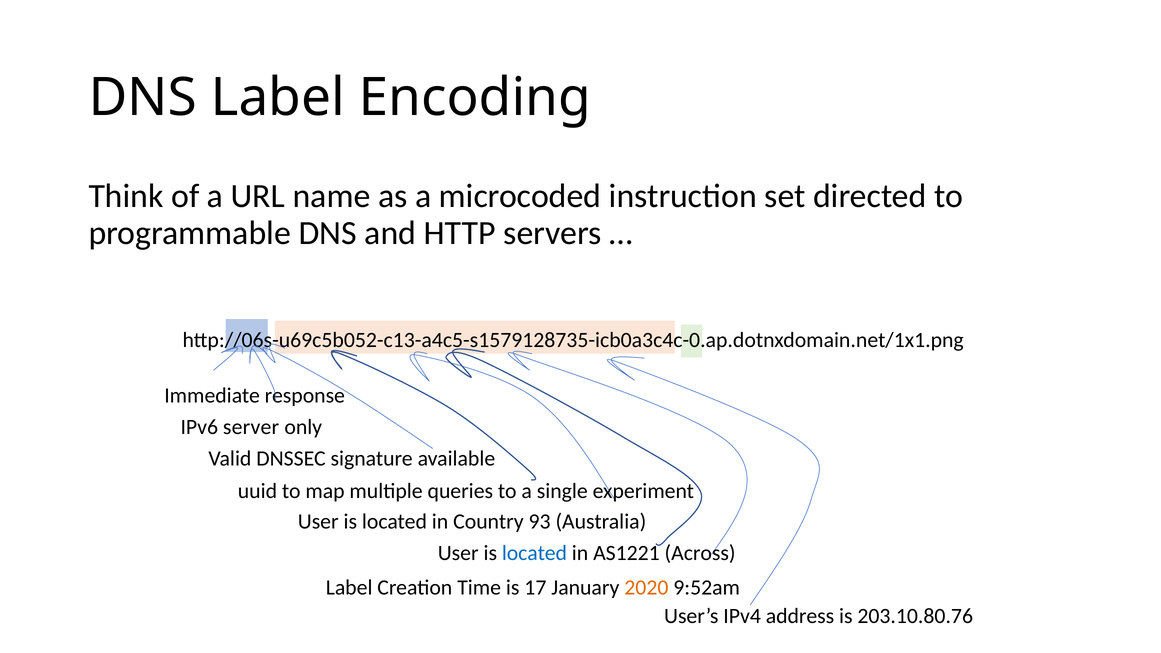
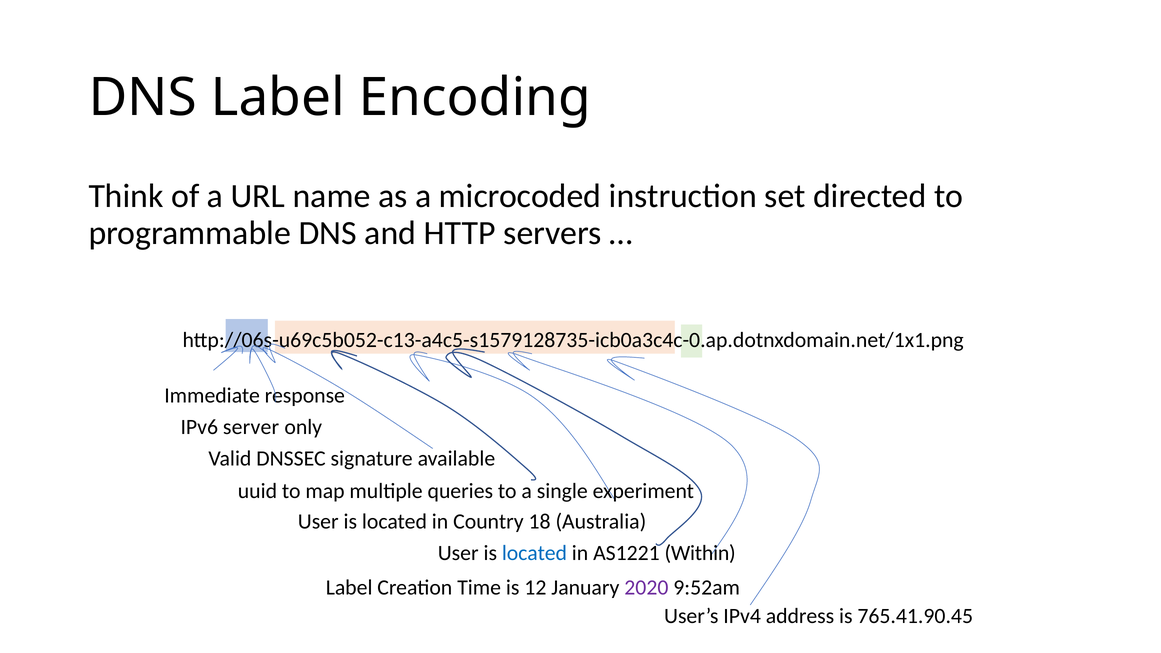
93: 93 -> 18 (540, 522)
Across: Across -> Within (700, 553)
17: 17 -> 12 (535, 587)
2020 colour: orange -> purple (646, 587)
203.10.80.76: 203.10.80.76 -> 765.41.90.45 (915, 616)
